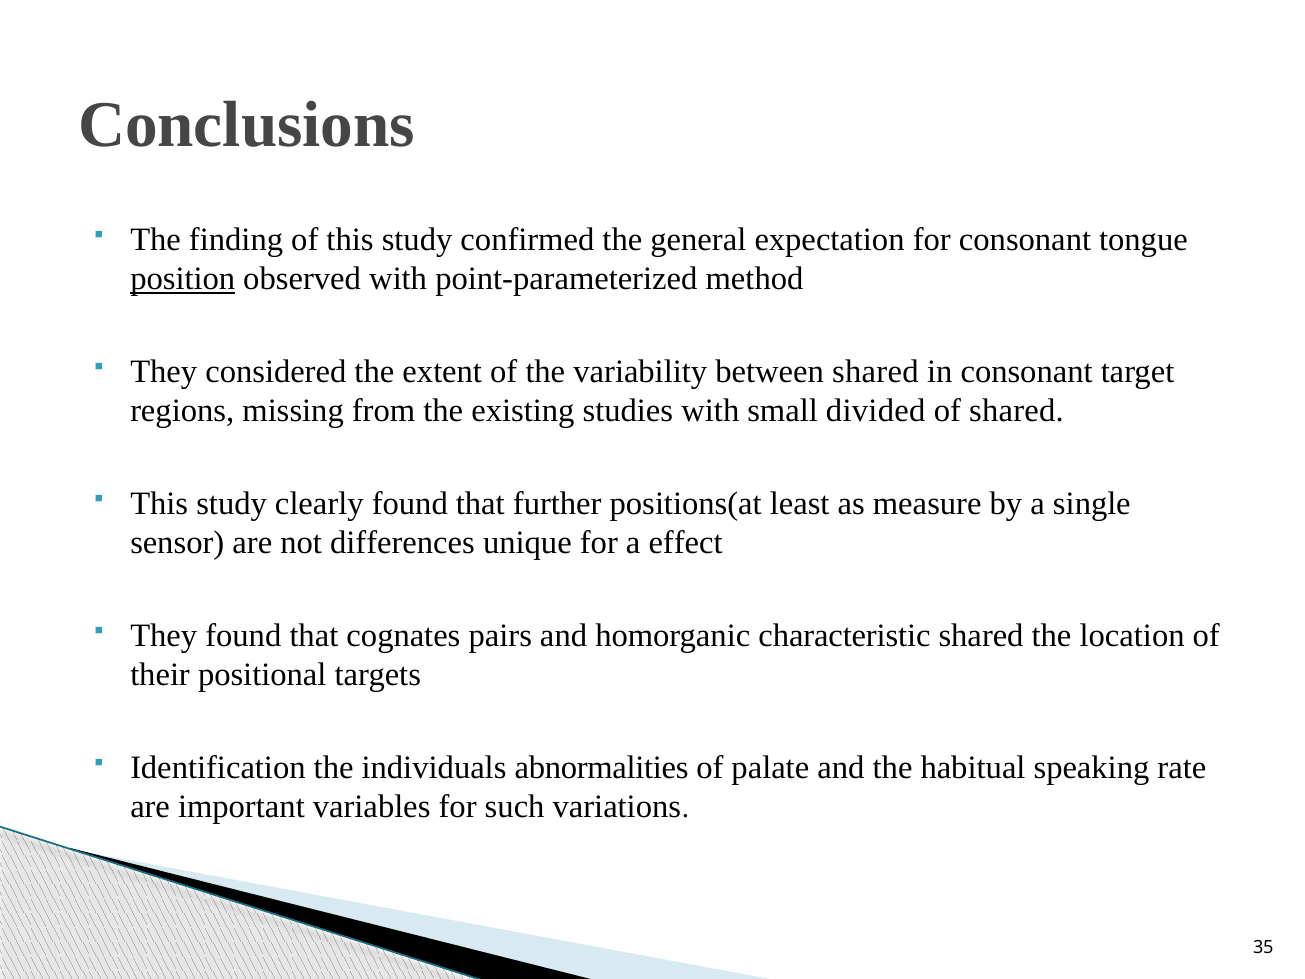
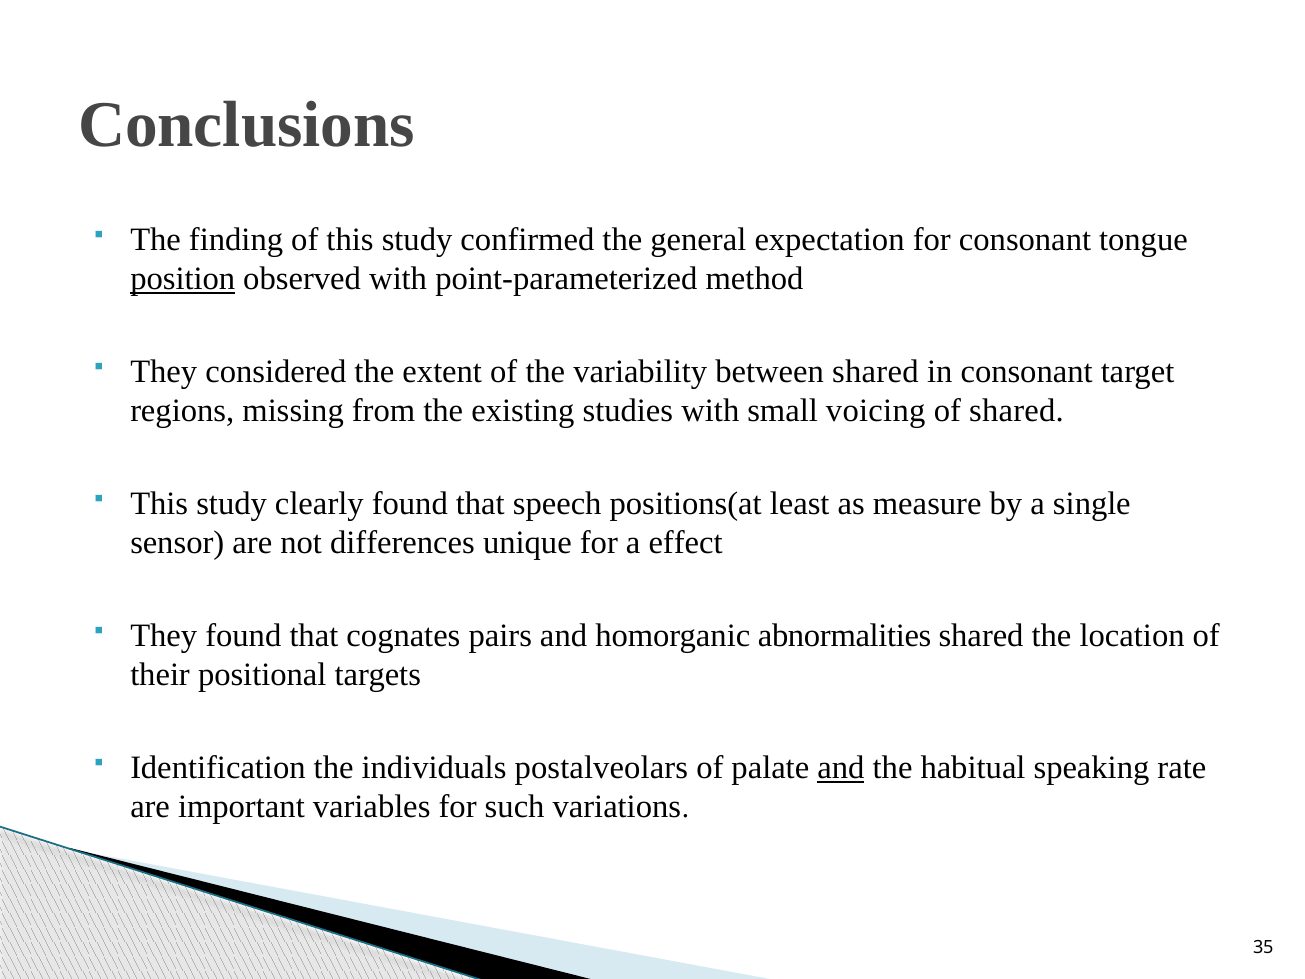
divided: divided -> voicing (876, 411)
further: further -> speech (557, 504)
characteristic: characteristic -> abnormalities (845, 636)
abnormalities: abnormalities -> postalveolars (601, 767)
and underline: none -> present (841, 767)
